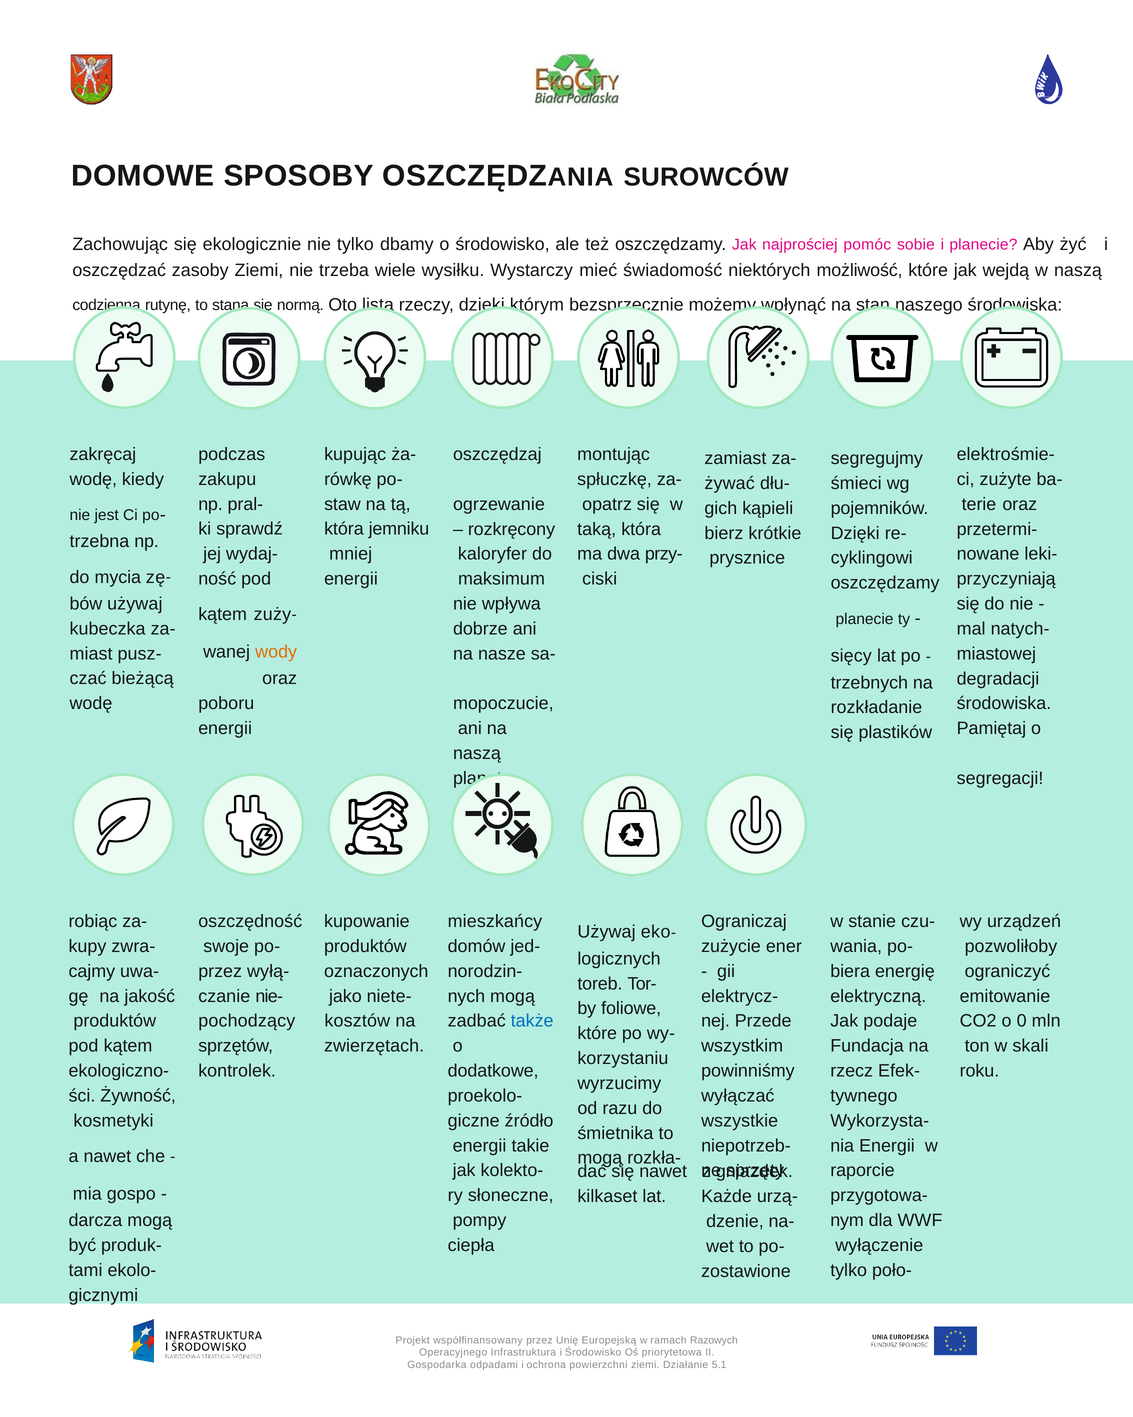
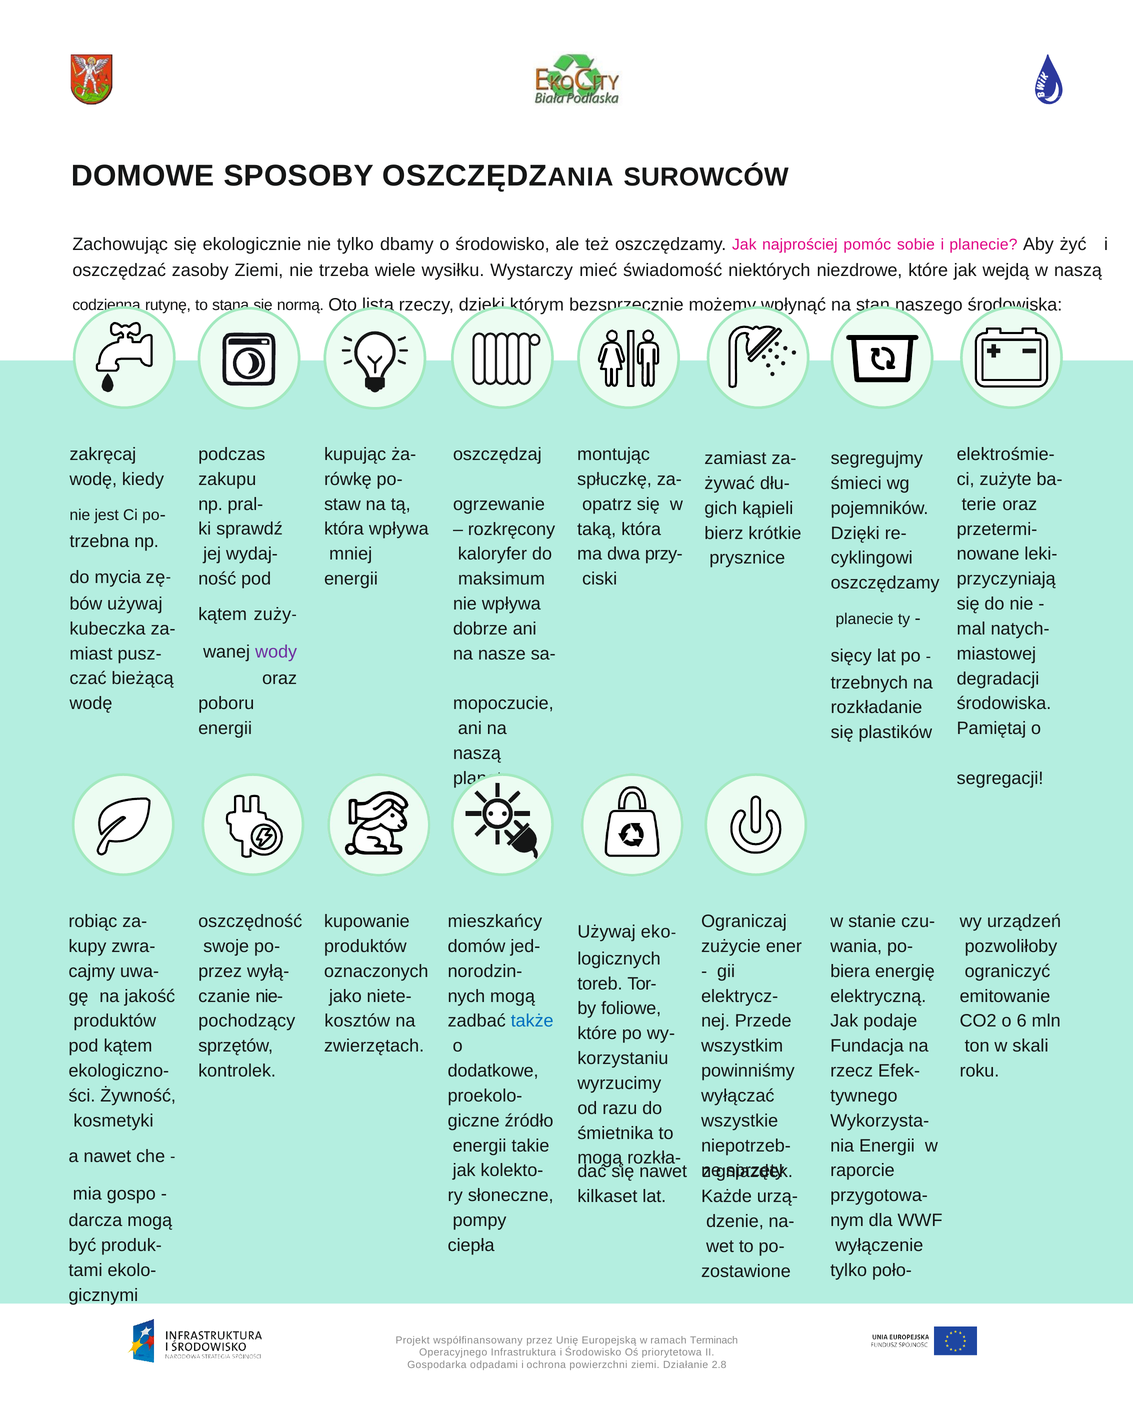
możliwość: możliwość -> niezdrowe (860, 270)
która jemniku: jemniku -> wpływa (399, 529)
wody colour: orange -> purple (276, 652)
0: 0 -> 6 (1022, 1021)
Razowych: Razowych -> Terminach (714, 1340)
5.1: 5.1 -> 2.8 (719, 1365)
